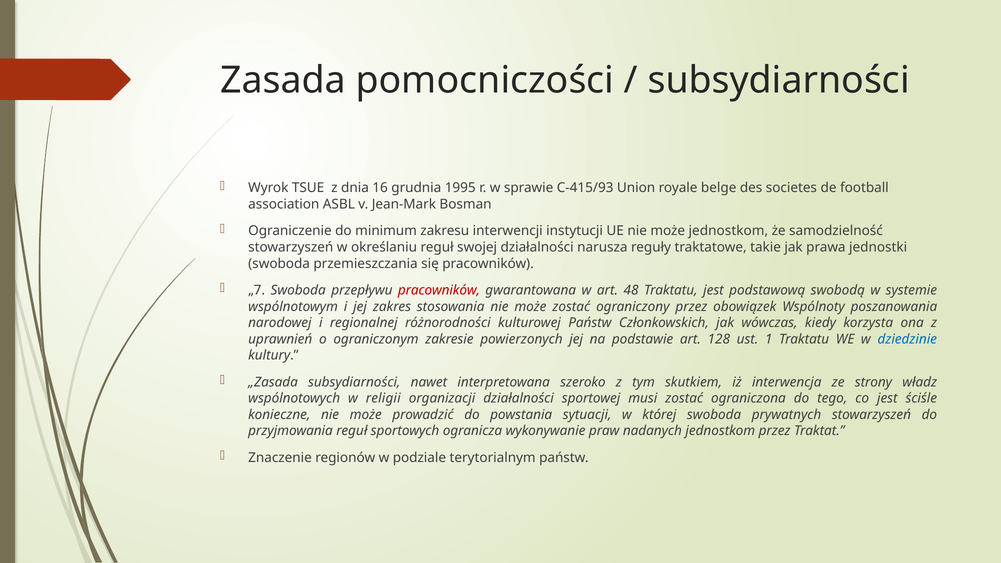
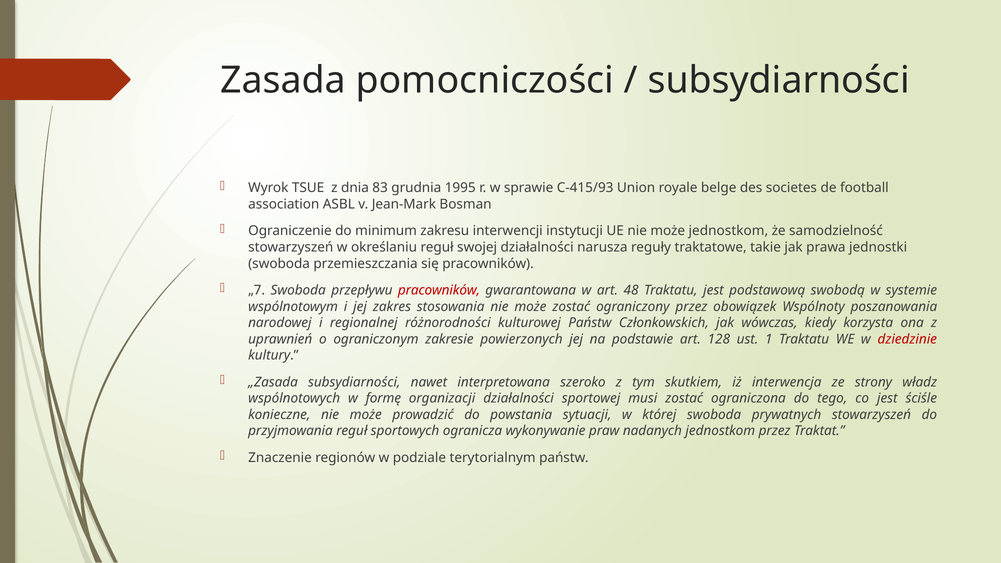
16: 16 -> 83 (380, 188)
dziedzinie colour: blue -> red (907, 339)
religii: religii -> formę (383, 398)
